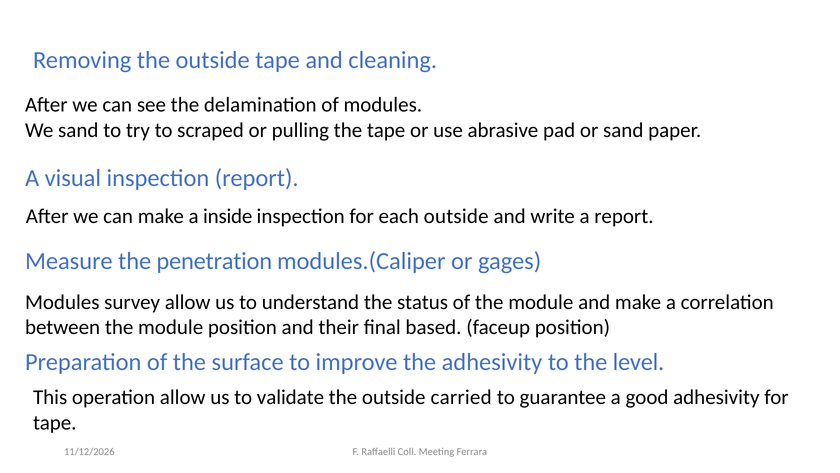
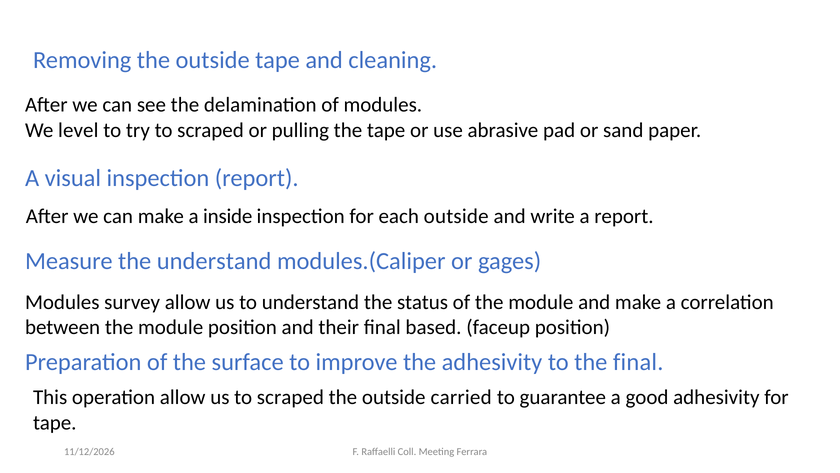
We sand: sand -> level (78, 130)
the penetration: penetration -> understand (214, 261)
the level: level -> final (638, 362)
us to validate: validate -> scraped (290, 397)
